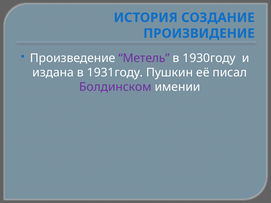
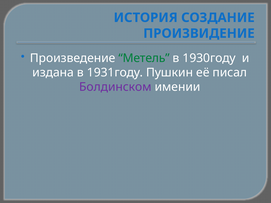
Метель colour: purple -> green (144, 58)
